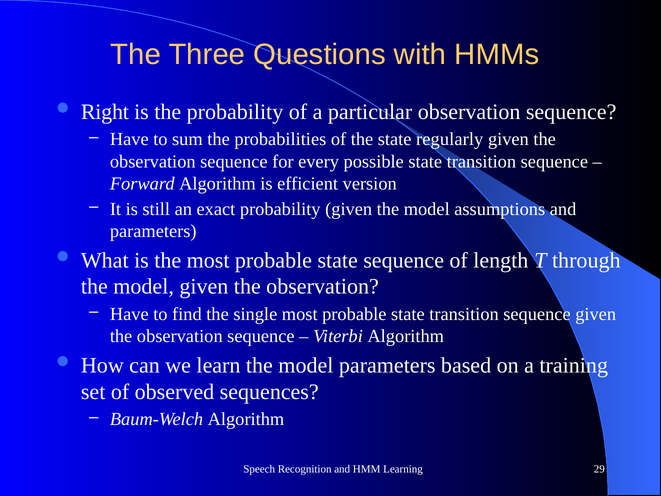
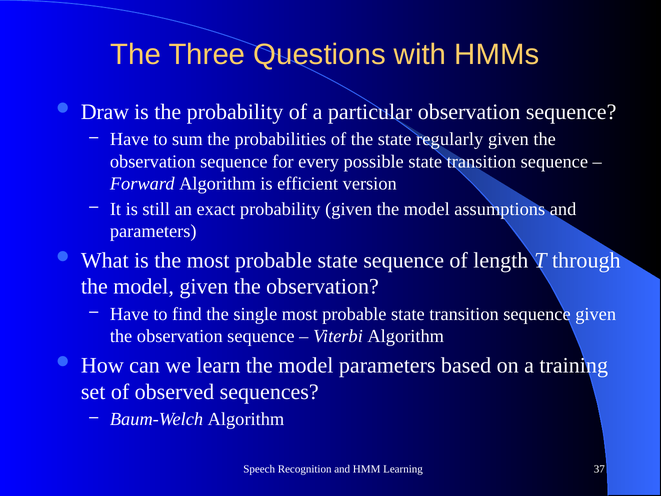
Right: Right -> Draw (105, 112)
29: 29 -> 37 (599, 469)
